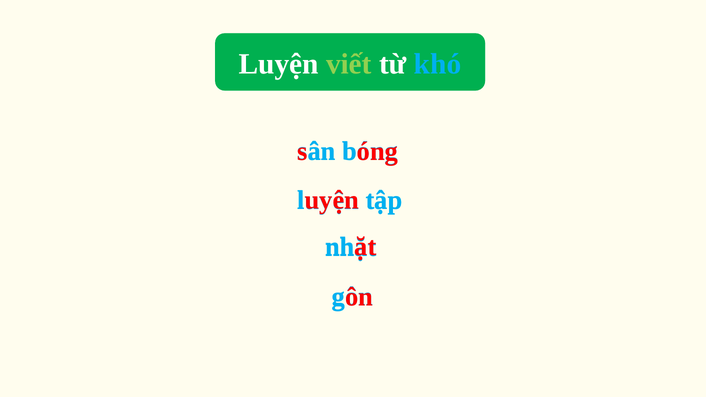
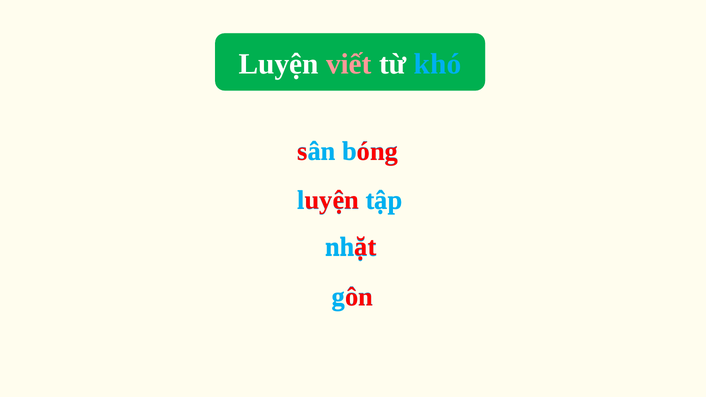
viết colour: light green -> pink (349, 64)
